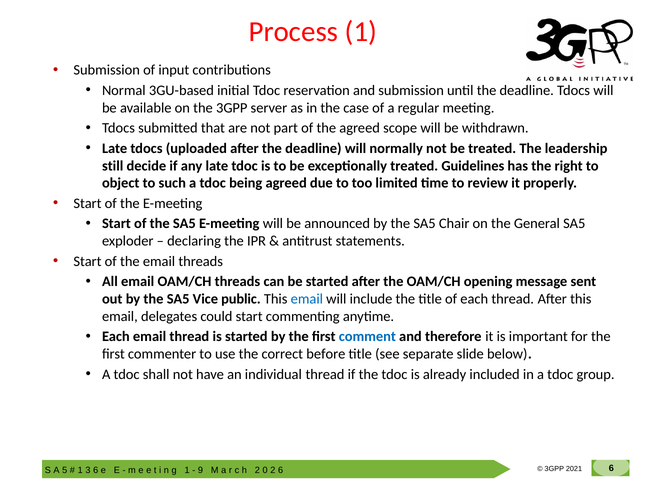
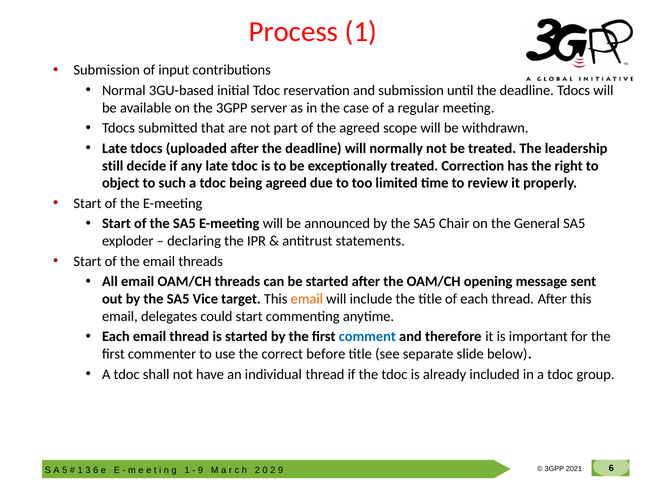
Guidelines: Guidelines -> Correction (473, 166)
public: public -> target (241, 299)
email colour: blue -> orange (307, 299)
6: 6 -> 9 (281, 470)
